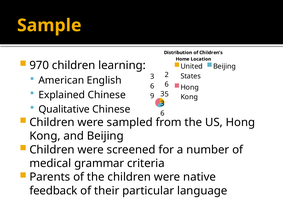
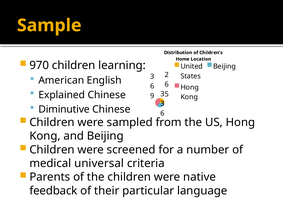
Qualitative: Qualitative -> Diminutive (64, 109)
grammar: grammar -> universal (99, 164)
